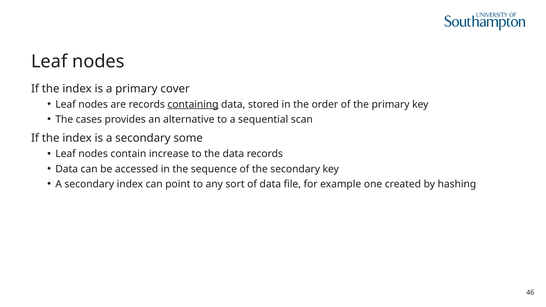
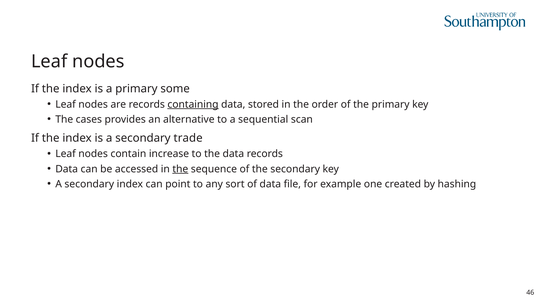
cover: cover -> some (175, 89)
some: some -> trade (188, 138)
the underline: none -> present (180, 169)
